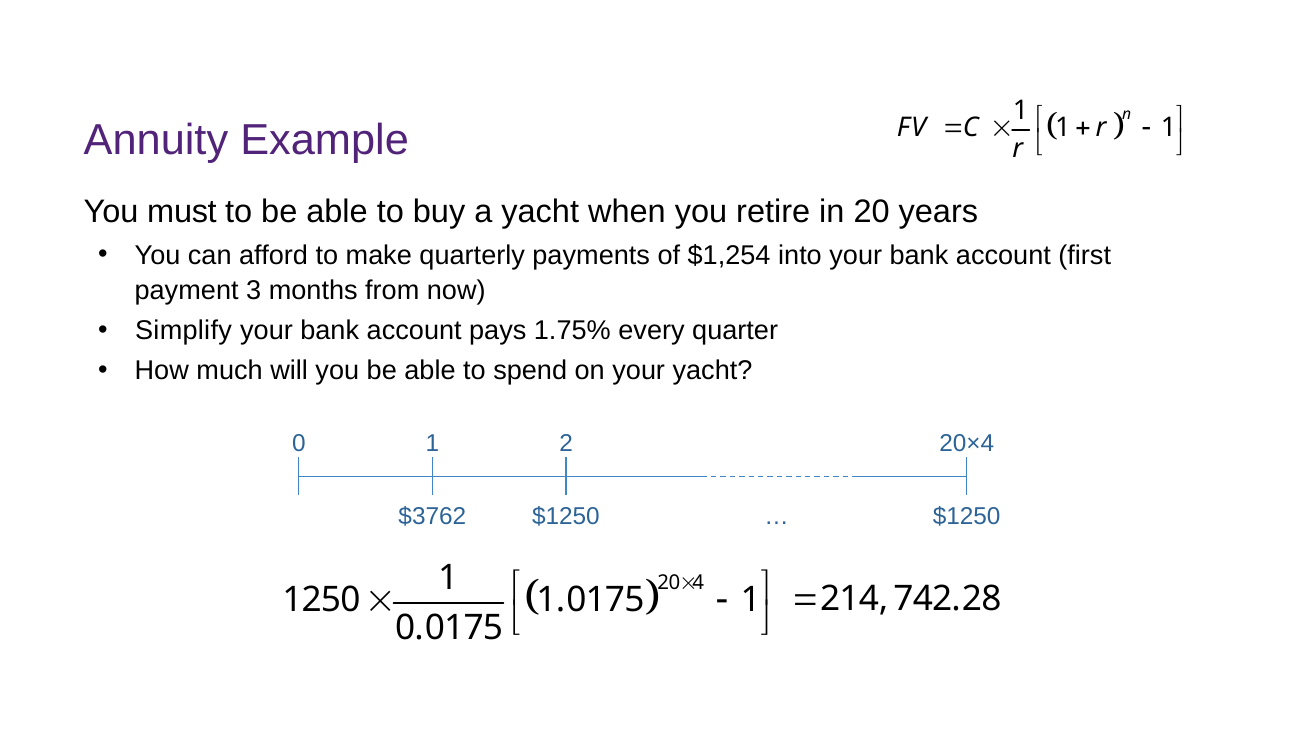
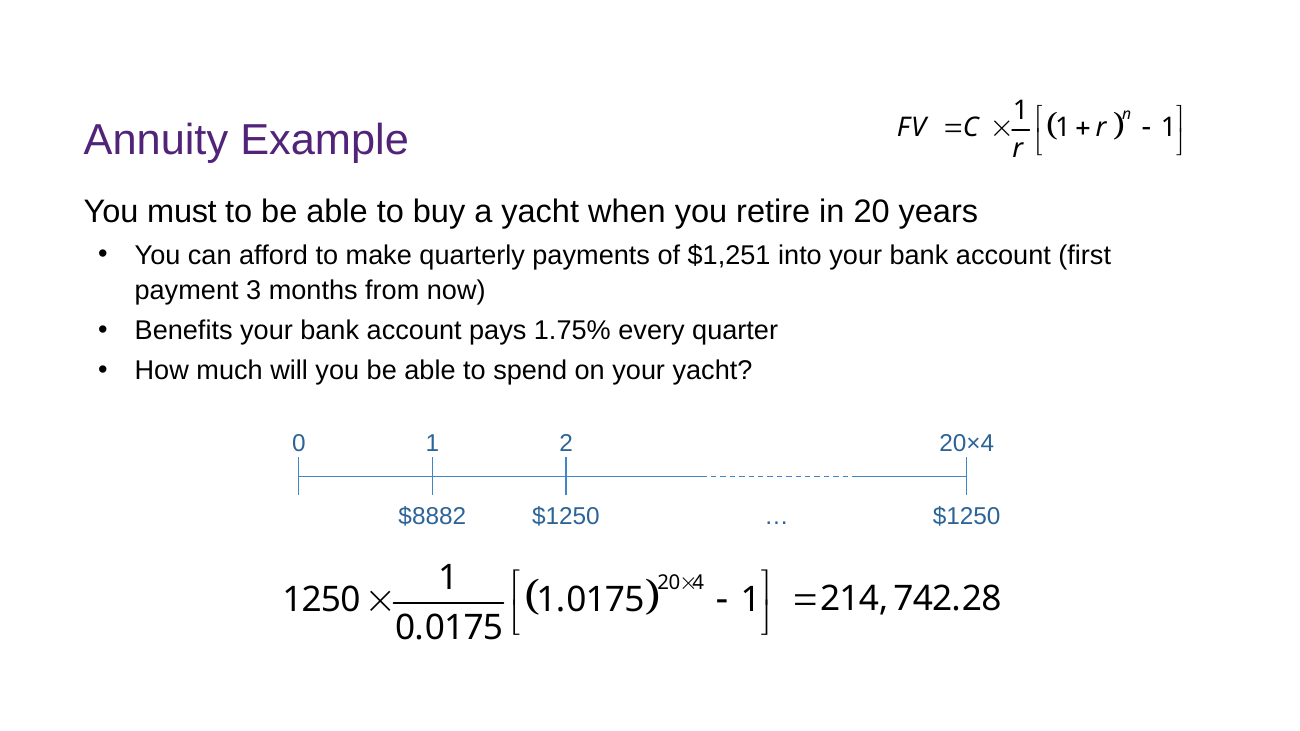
$1,254: $1,254 -> $1,251 (729, 255)
Simplify: Simplify -> Benefits (184, 331)
$3762: $3762 -> $8882 (432, 516)
